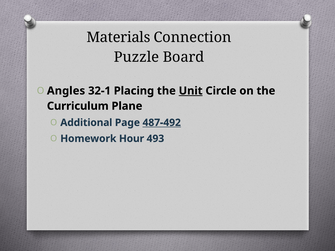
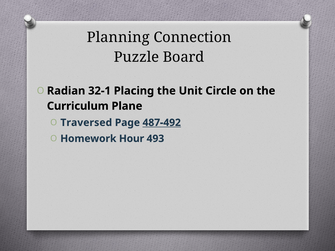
Materials: Materials -> Planning (118, 37)
Angles: Angles -> Radian (66, 91)
Unit underline: present -> none (191, 91)
Additional: Additional -> Traversed (86, 123)
